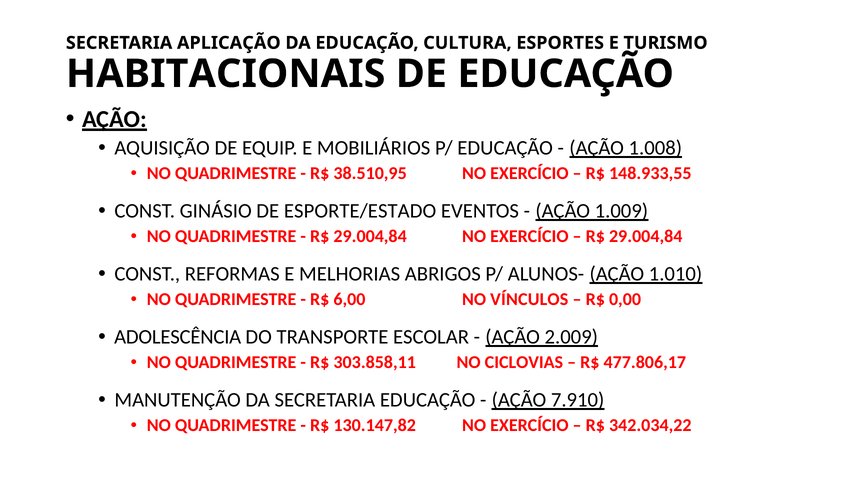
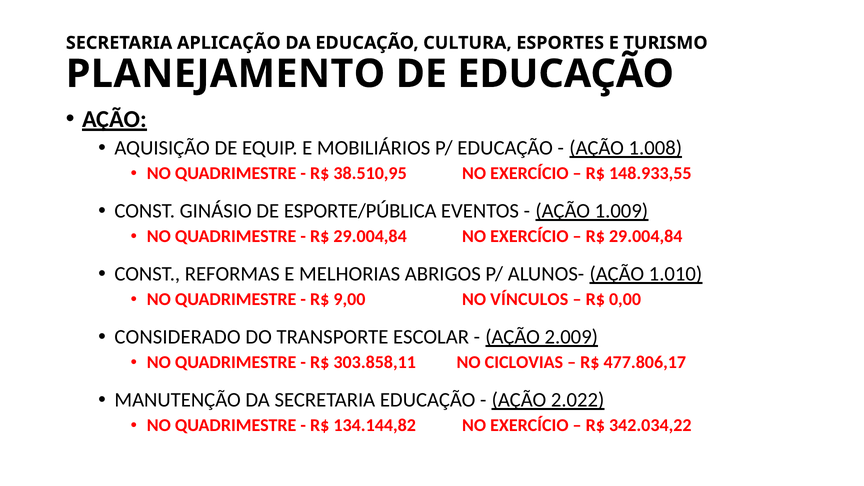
HABITACIONAIS: HABITACIONAIS -> PLANEJAMENTO (225, 74)
ESPORTE/ESTADO: ESPORTE/ESTADO -> ESPORTE/PÚBLICA (360, 211)
6,00: 6,00 -> 9,00 (349, 299)
ADOLESCÊNCIA: ADOLESCÊNCIA -> CONSIDERADO (178, 337)
7.910: 7.910 -> 2.022 (578, 400)
130.147,82: 130.147,82 -> 134.144,82 (375, 425)
